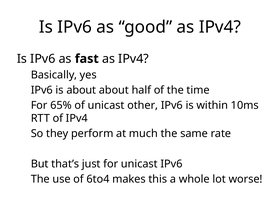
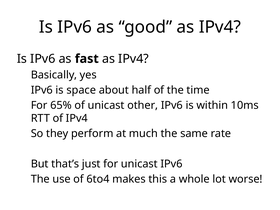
is about: about -> space (81, 90)
